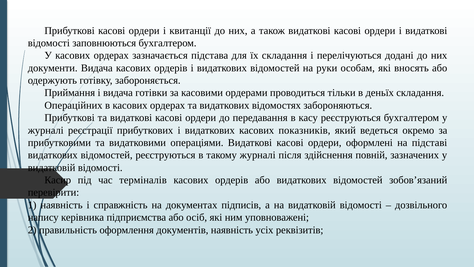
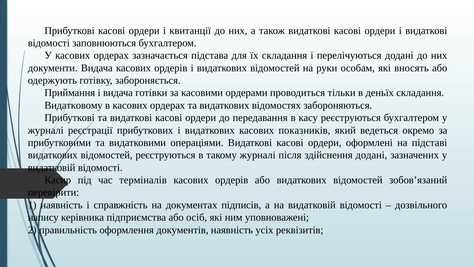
Операційних: Операційних -> Видатковому (74, 105)
здійснення повній: повній -> додані (371, 155)
